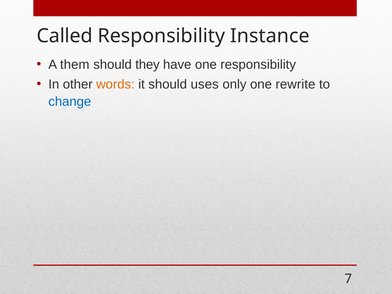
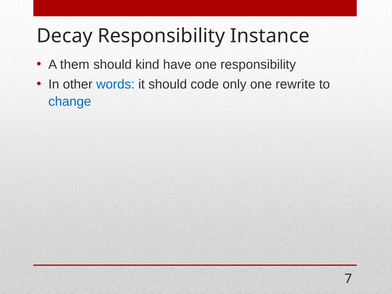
Called: Called -> Decay (65, 36)
they: they -> kind (147, 65)
words colour: orange -> blue (115, 84)
uses: uses -> code (205, 84)
